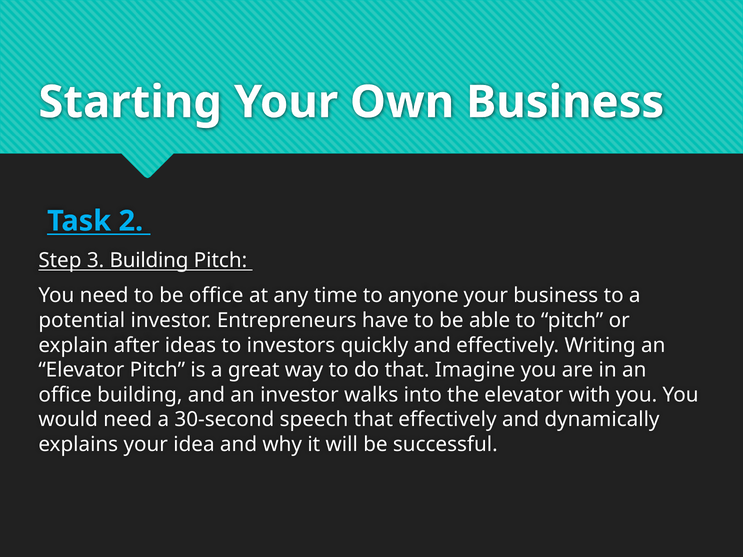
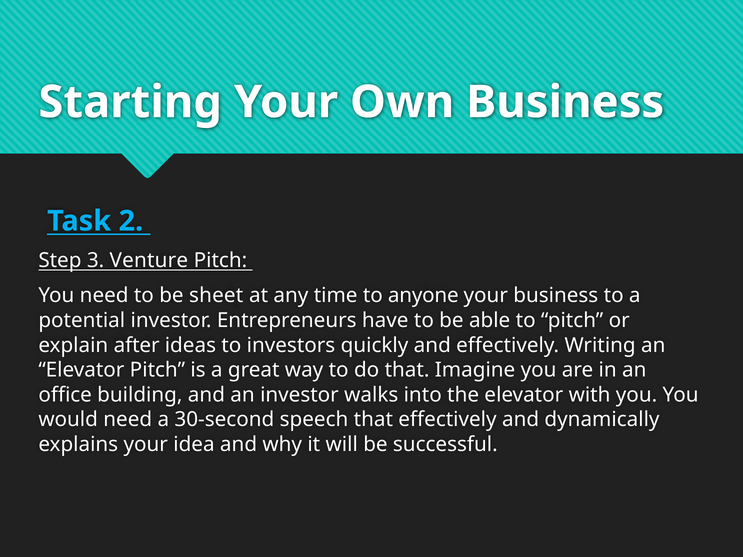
3 Building: Building -> Venture (149, 261)
be office: office -> sheet (216, 296)
